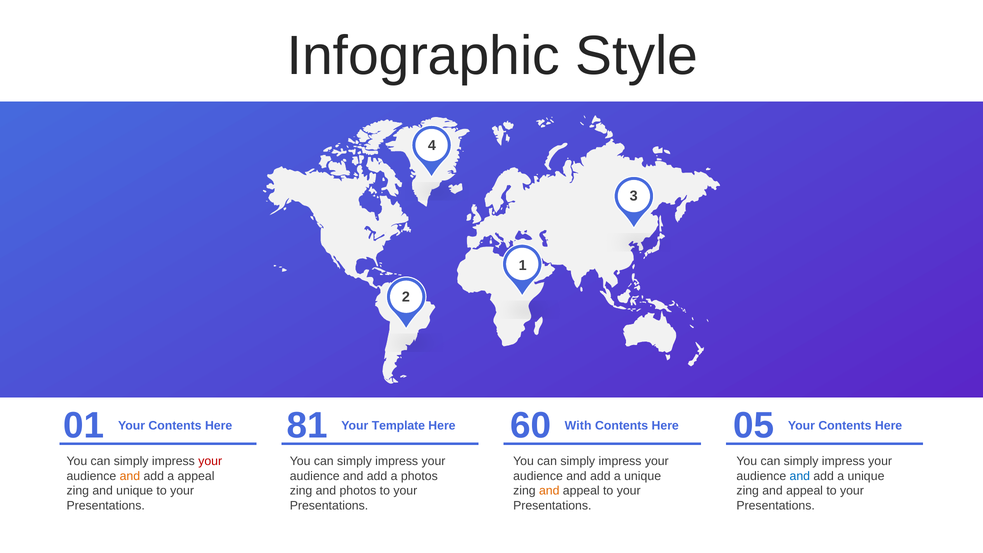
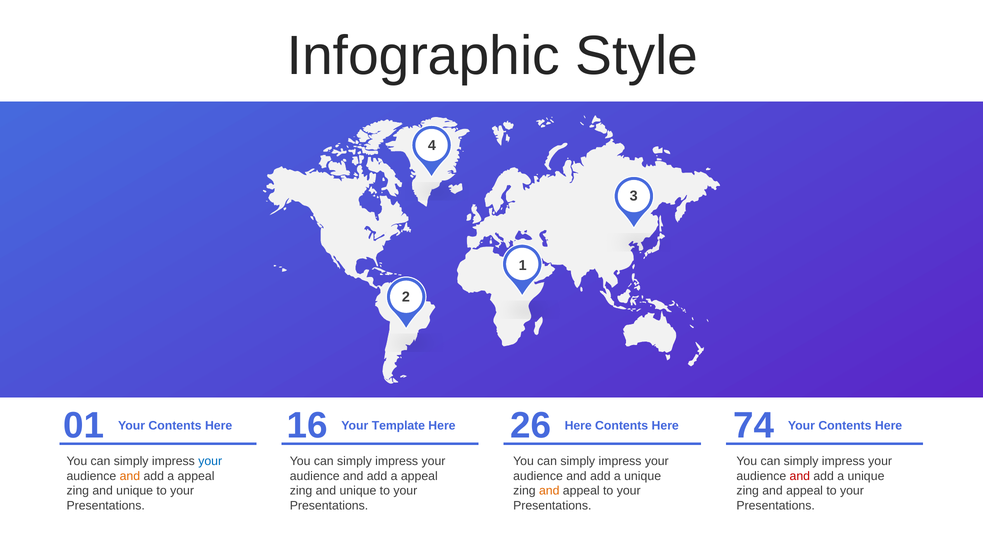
81: 81 -> 16 (307, 426)
60: 60 -> 26 (531, 426)
With: With -> Here (578, 425)
05: 05 -> 74 (754, 426)
your colour: red -> blue (210, 461)
photos: photos -> appeal (419, 476)
and colour: blue -> red (800, 476)
photos: photos -> unique (358, 491)
